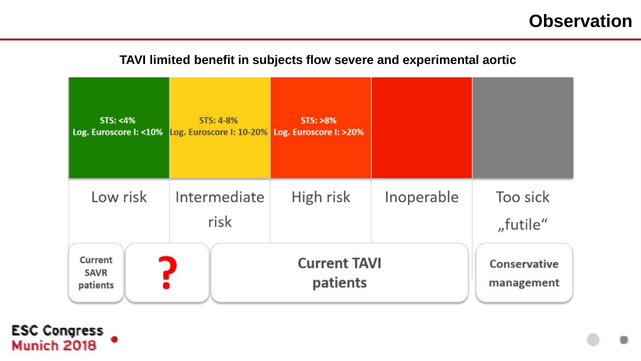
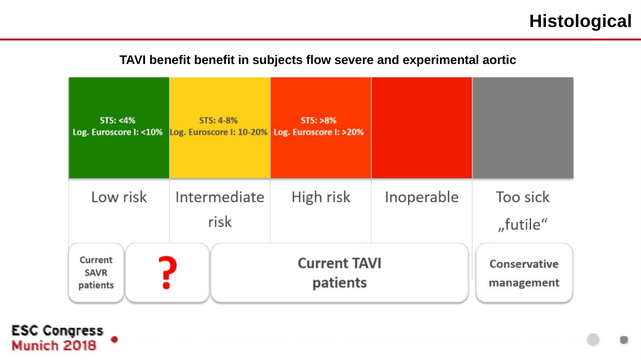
Observation: Observation -> Histological (581, 21)
TAVI limited: limited -> benefit (170, 60)
